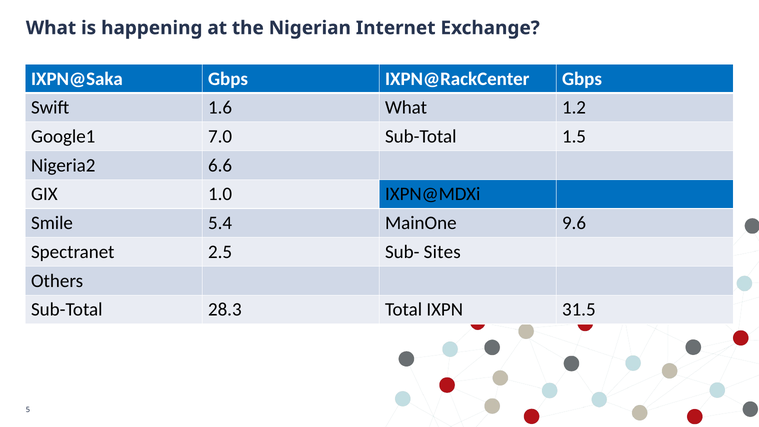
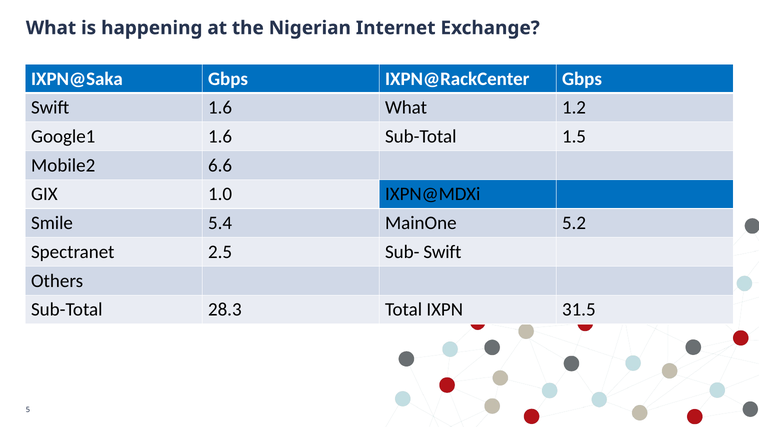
Google1 7.0: 7.0 -> 1.6 (220, 136)
Nigeria2: Nigeria2 -> Mobile2 (63, 165)
9.6: 9.6 -> 5.2 (574, 223)
Sub- Sites: Sites -> Swift (442, 252)
